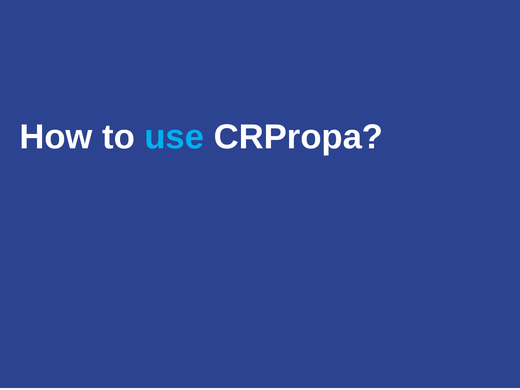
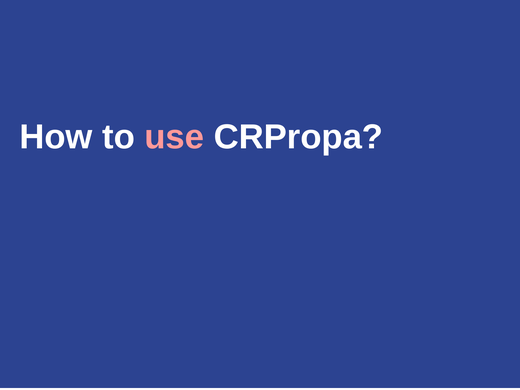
use colour: light blue -> pink (174, 137)
